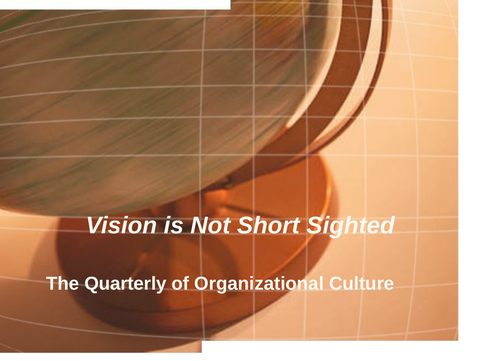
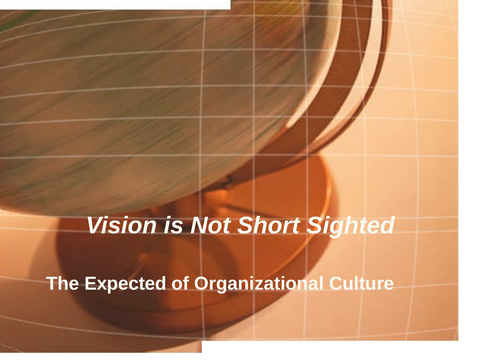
Quarterly: Quarterly -> Expected (125, 284)
